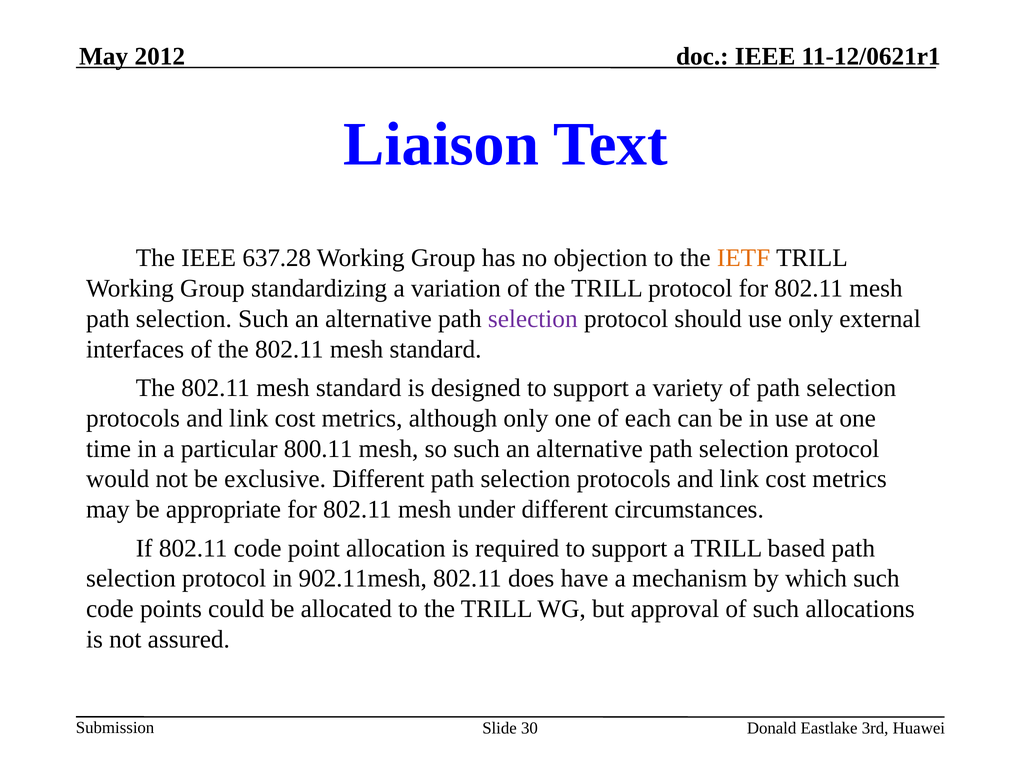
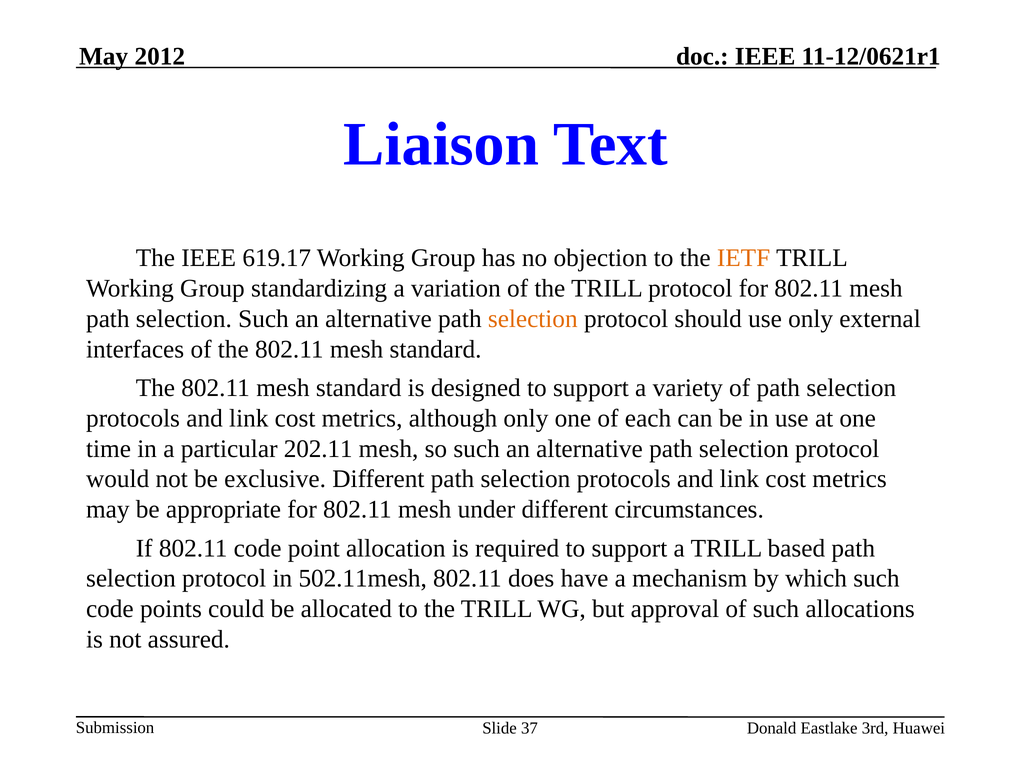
637.28: 637.28 -> 619.17 (277, 258)
selection colour: purple -> orange (533, 319)
800.11: 800.11 -> 202.11 (318, 449)
902.11mesh: 902.11mesh -> 502.11mesh (363, 579)
30: 30 -> 37 (529, 728)
